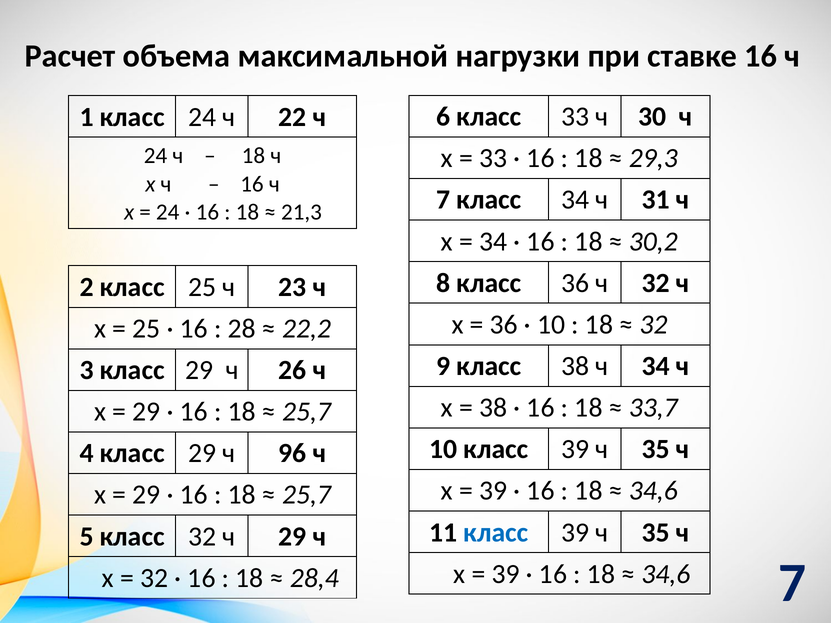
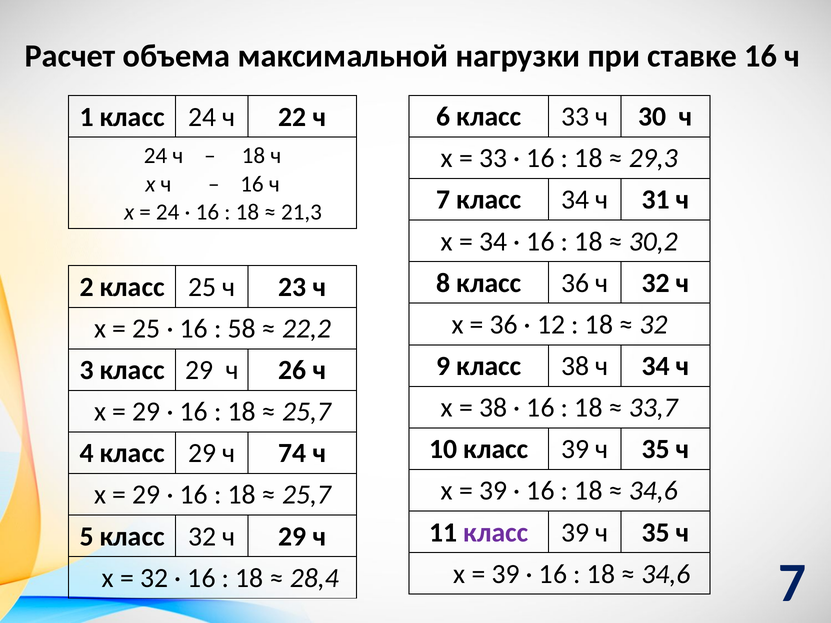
10: 10 -> 12 (551, 325)
28: 28 -> 58 (242, 329)
96: 96 -> 74 (292, 453)
класс colour: blue -> purple (496, 533)
